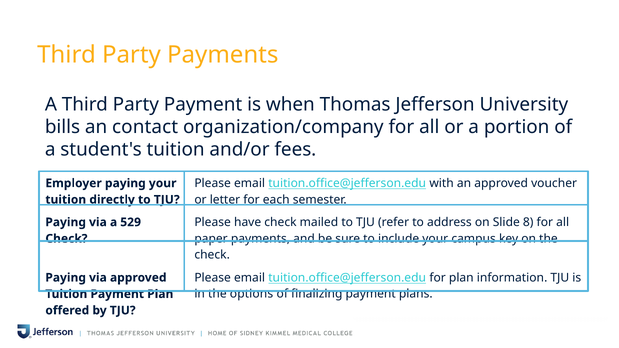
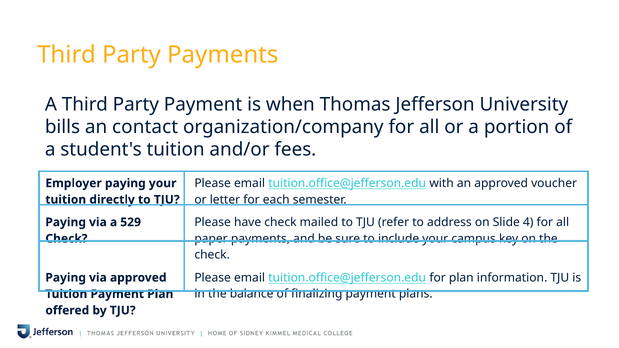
8: 8 -> 4 (528, 222)
options: options -> balance (252, 294)
